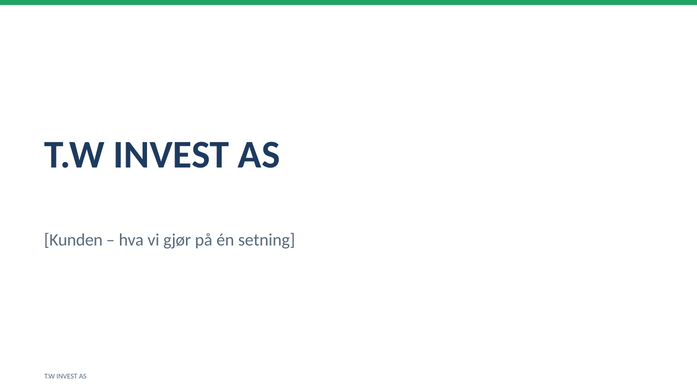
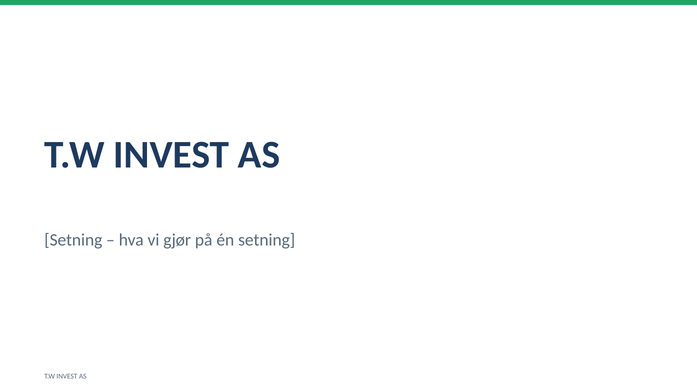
Kunden: Kunden -> Setning (73, 240)
